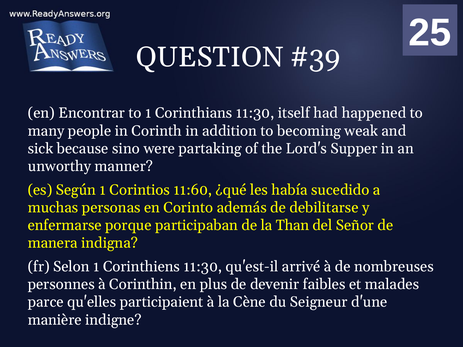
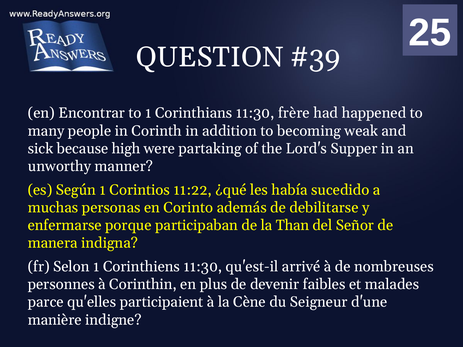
itself: itself -> frère (294, 113)
sino: sino -> high (126, 149)
11:60: 11:60 -> 11:22 (193, 190)
